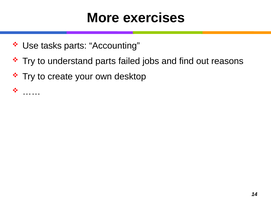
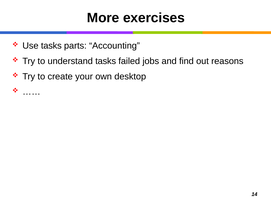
understand parts: parts -> tasks (106, 61)
